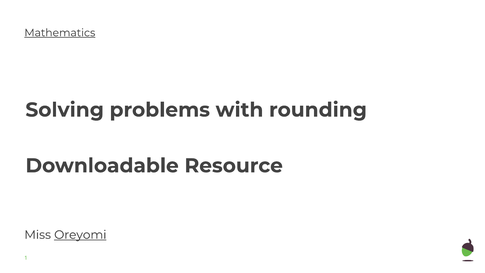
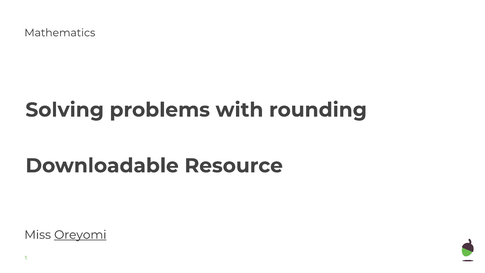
Mathematics underline: present -> none (60, 33)
